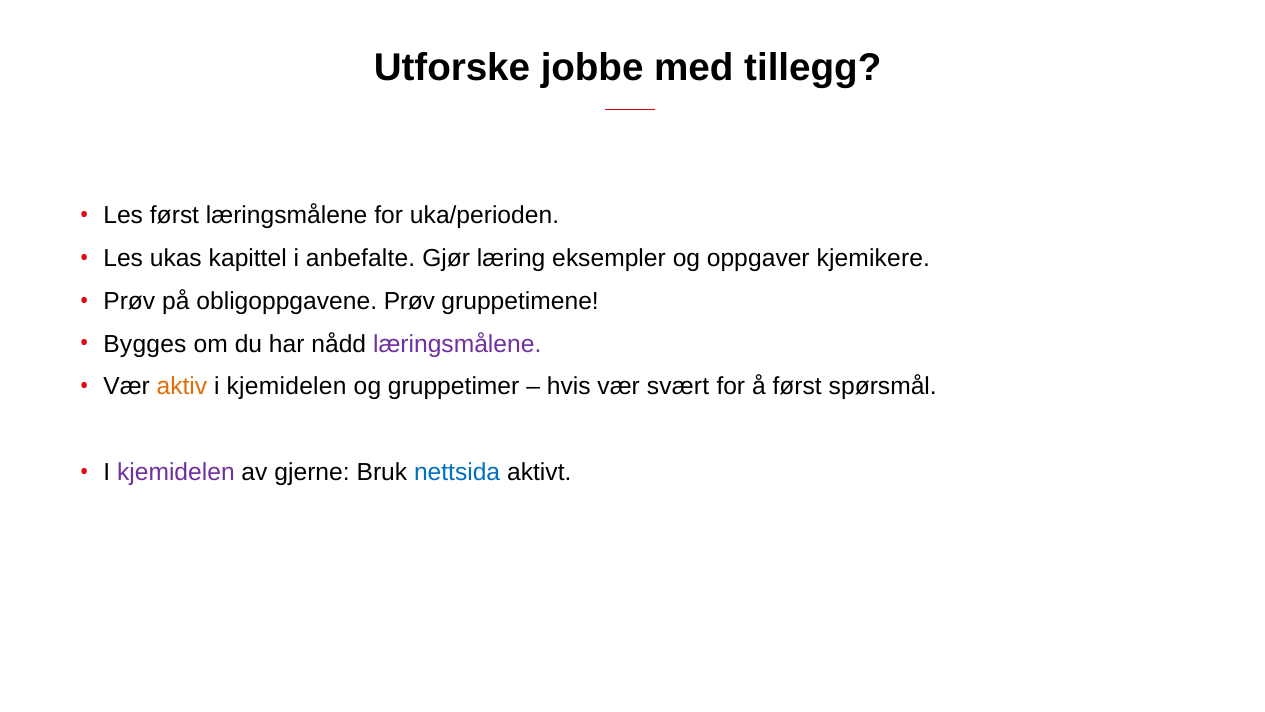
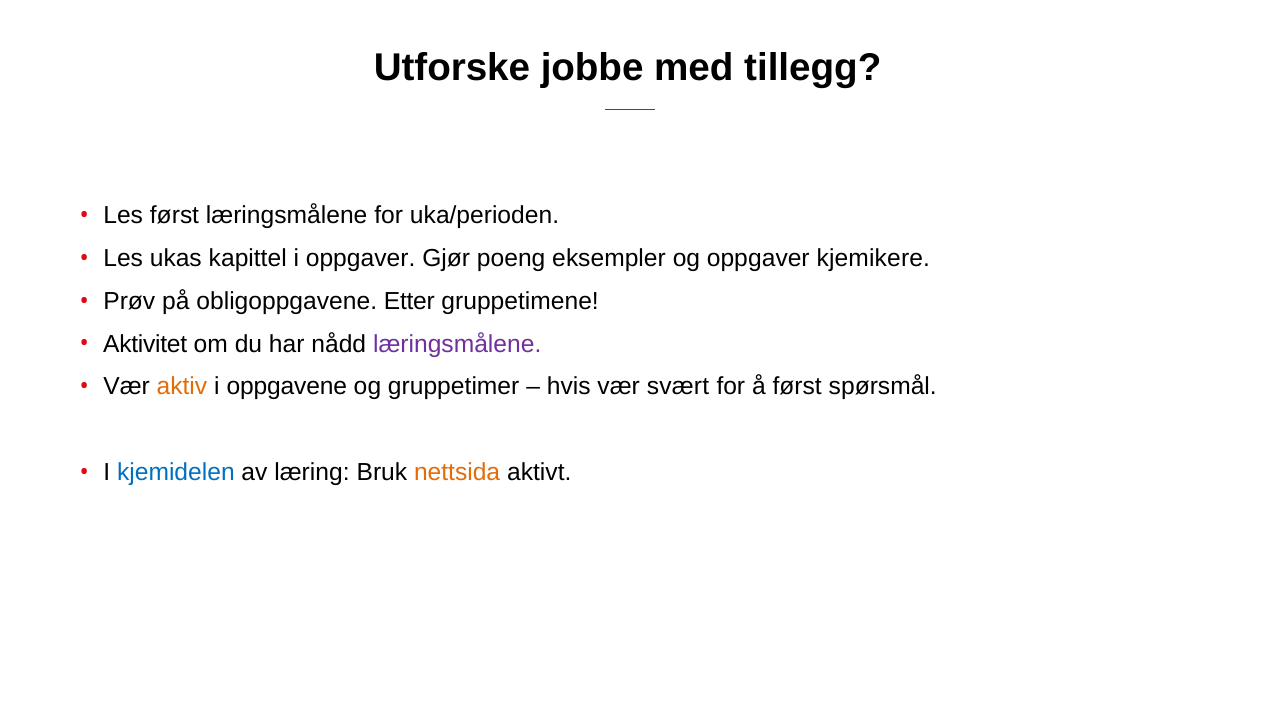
i anbefalte: anbefalte -> oppgaver (361, 258)
læring: læring -> poeng (511, 258)
obligoppgavene Prøv: Prøv -> Etter (409, 301)
Bygges: Bygges -> Aktivitet (145, 344)
kjemidelen: kjemidelen -> oppgavene (287, 387)
kjemidelen colour: purple -> blue (176, 472)
gjerne: gjerne -> læring (312, 472)
nettsida colour: blue -> orange (457, 472)
